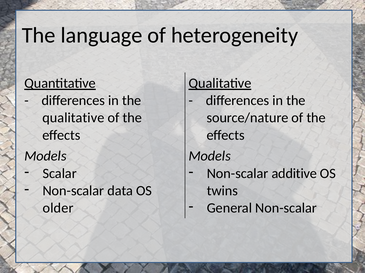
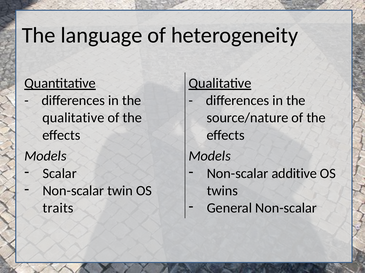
data: data -> twin (120, 191)
older: older -> traits (58, 209)
